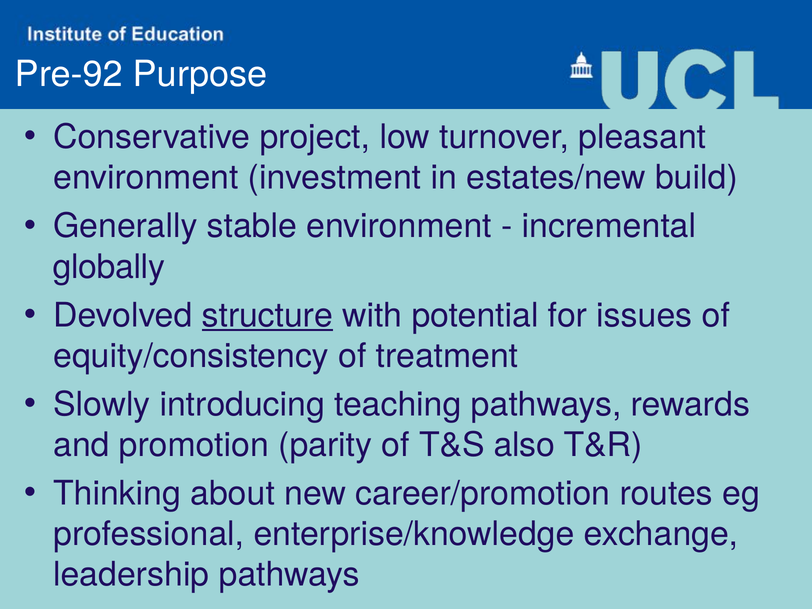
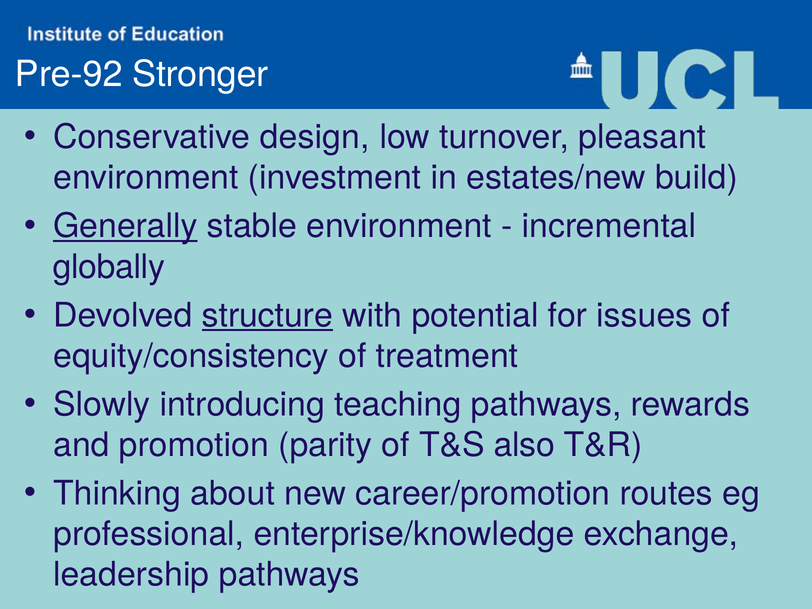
Purpose: Purpose -> Stronger (200, 75)
project: project -> design (315, 137)
Generally underline: none -> present (125, 226)
